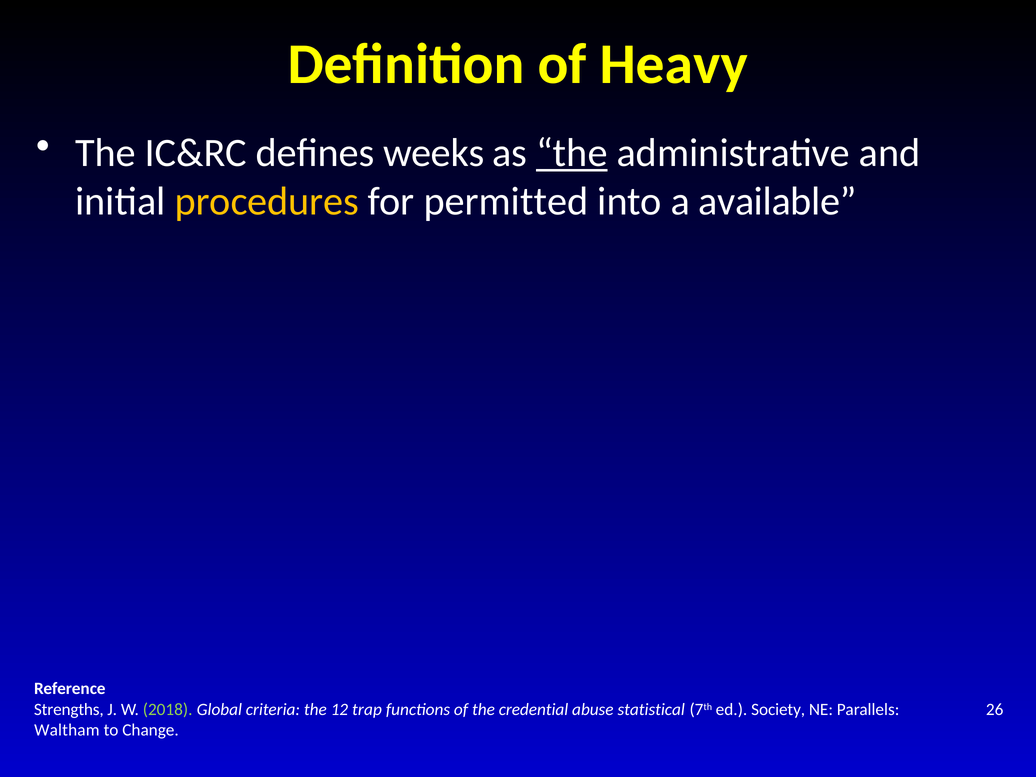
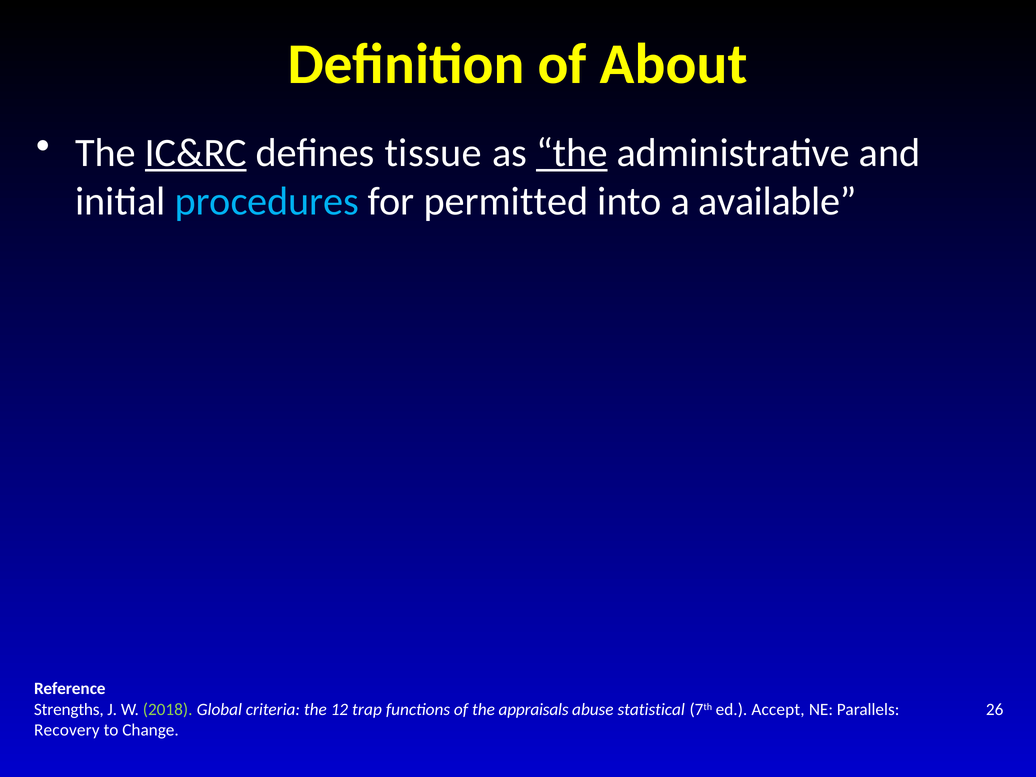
Heavy: Heavy -> About (674, 64)
IC&RC underline: none -> present (196, 153)
weeks: weeks -> tissue (433, 153)
procedures colour: yellow -> light blue (267, 201)
credential: credential -> appraisals (534, 710)
Society: Society -> Accept (778, 710)
Waltham: Waltham -> Recovery (67, 730)
